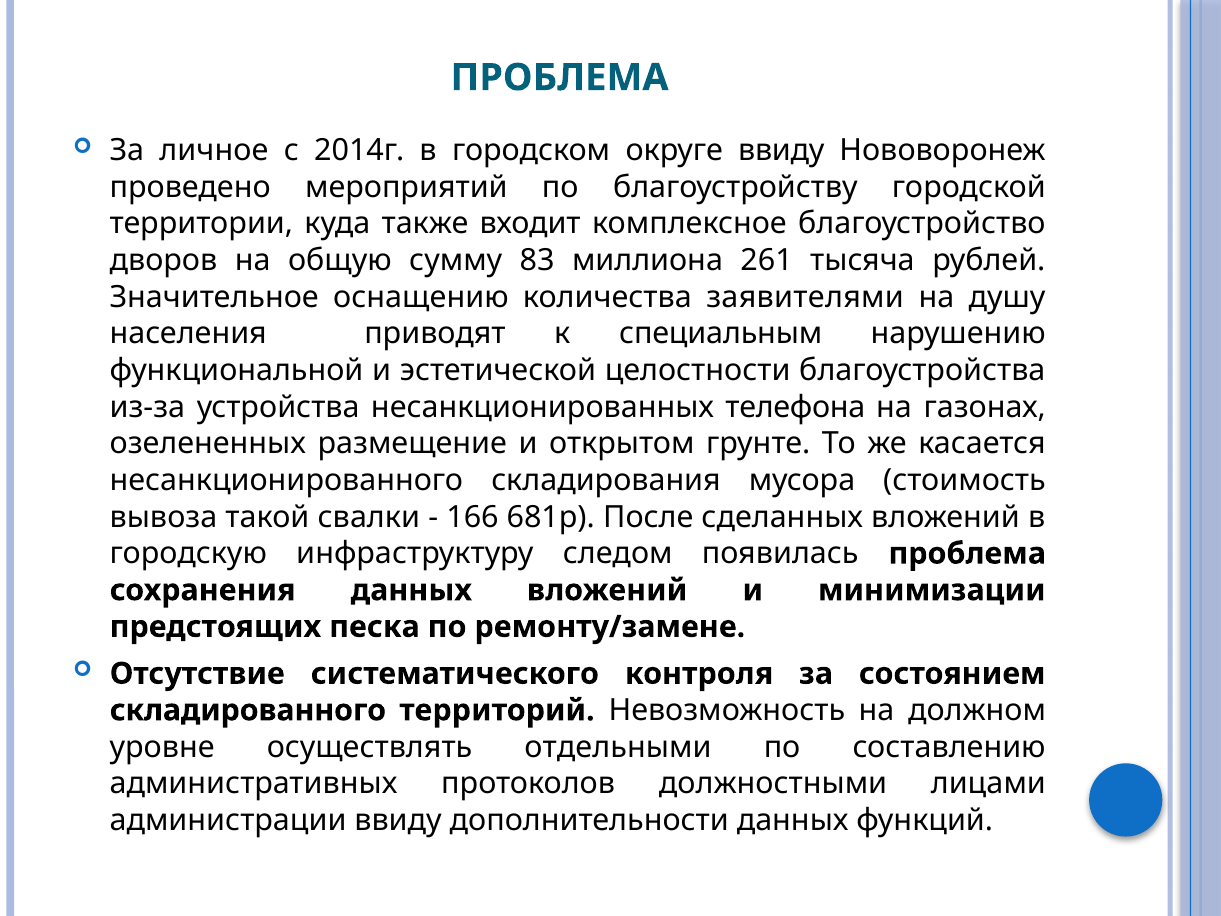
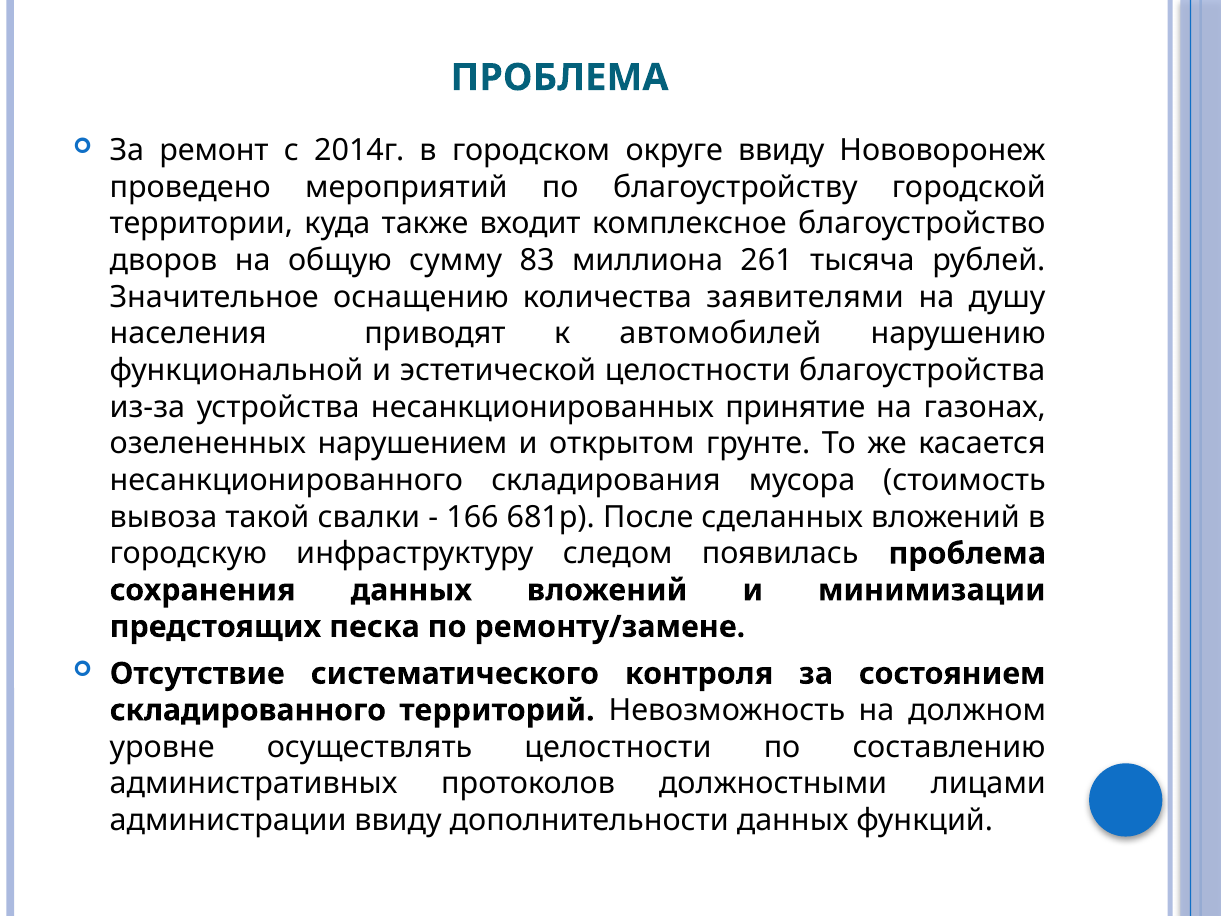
личное: личное -> ремонт (214, 150)
специальным: специальным -> автомобилей (720, 334)
телефона: телефона -> принятие (795, 407)
размещение: размещение -> нарушением (412, 444)
осуществлять отдельными: отдельными -> целостности (618, 747)
